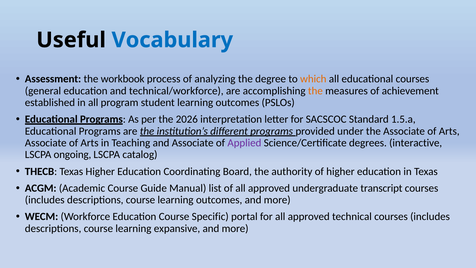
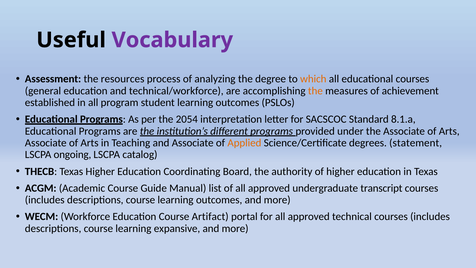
Vocabulary colour: blue -> purple (172, 40)
workbook: workbook -> resources (123, 79)
2026: 2026 -> 2054 (187, 119)
1.5.a: 1.5.a -> 8.1.a (403, 119)
Applied colour: purple -> orange (244, 143)
interactive: interactive -> statement (416, 143)
Specific: Specific -> Artifact (210, 217)
